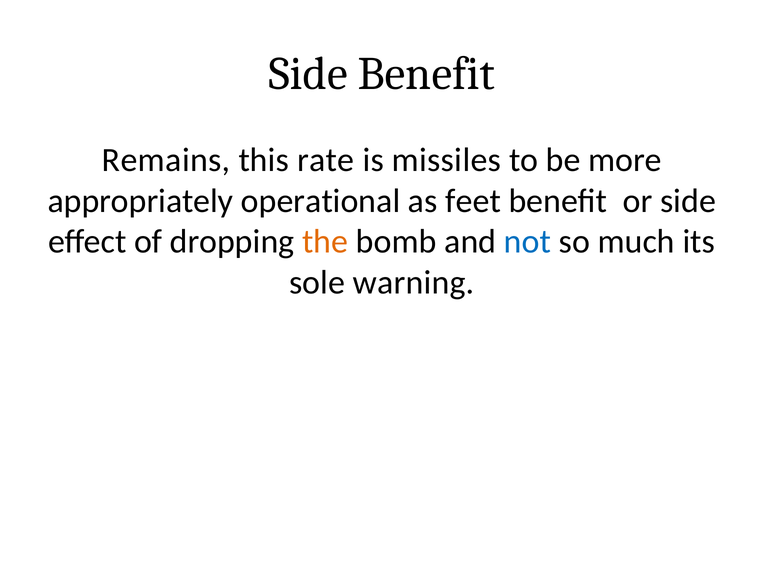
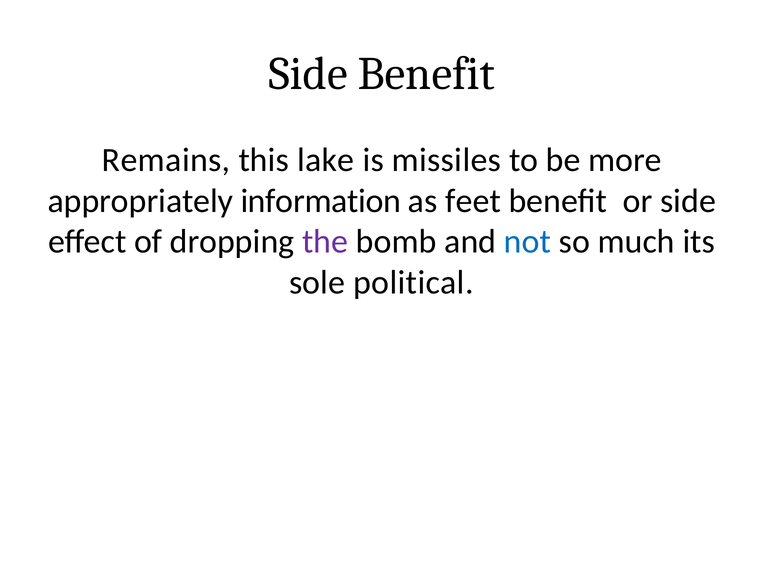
rate: rate -> lake (326, 160)
operational: operational -> information (321, 201)
the colour: orange -> purple (325, 242)
warning: warning -> political (413, 283)
